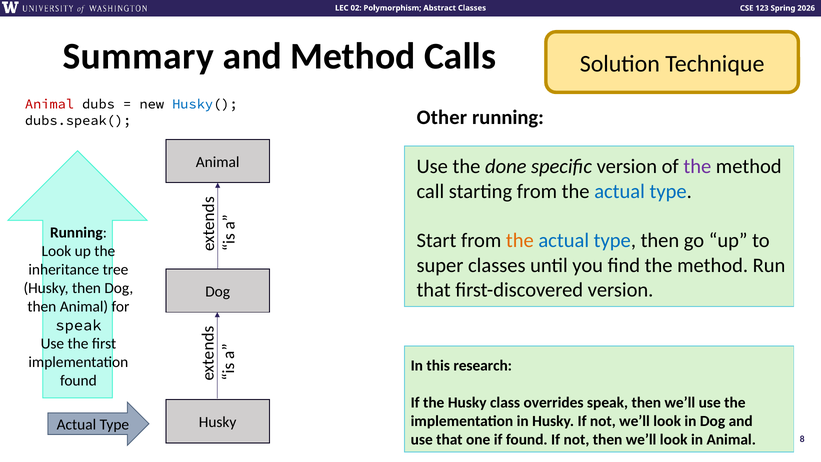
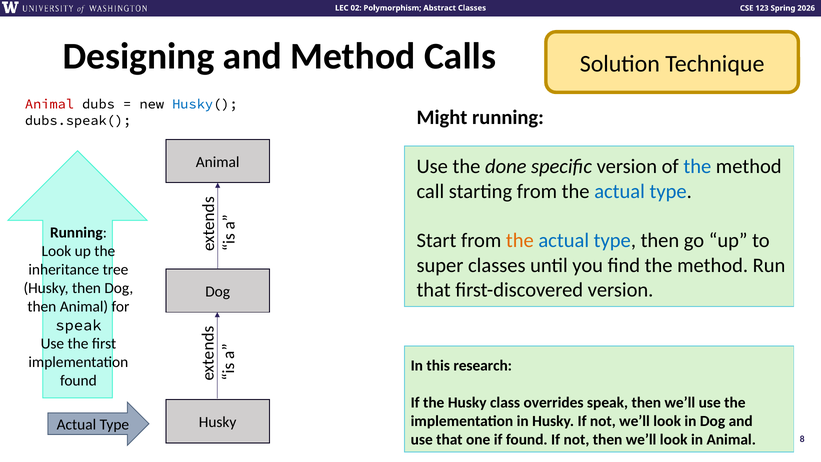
Summary: Summary -> Designing (139, 56)
Other: Other -> Might (442, 117)
the colour: purple -> blue (697, 167)
